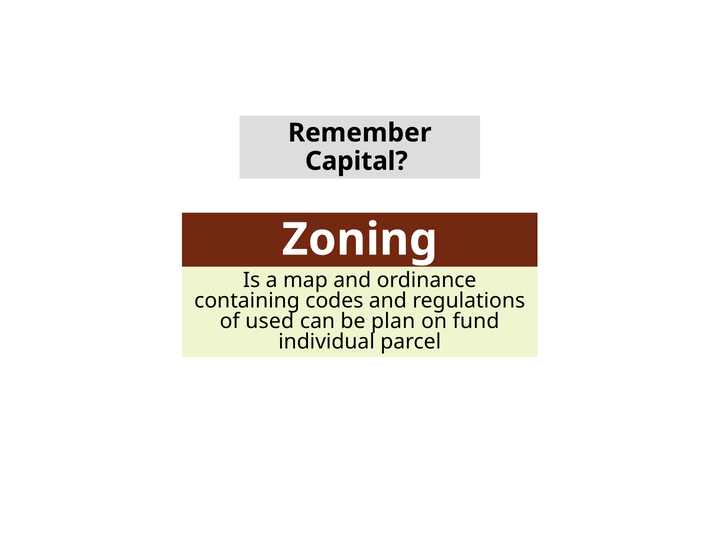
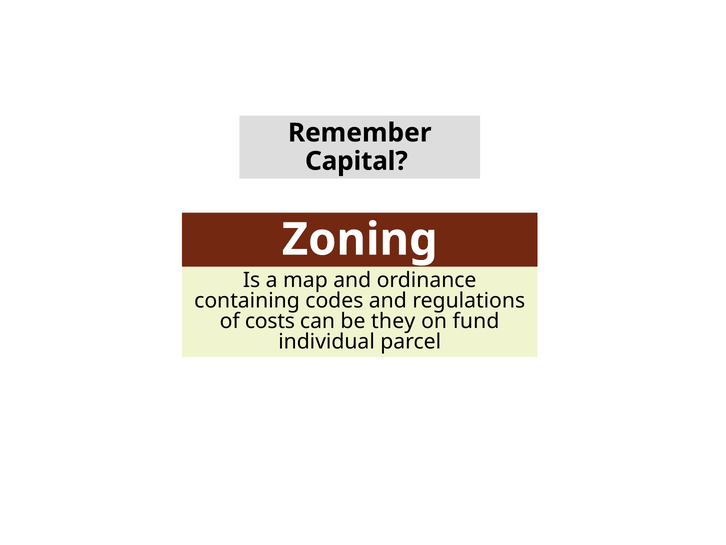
used: used -> costs (270, 321)
plan: plan -> they (393, 321)
